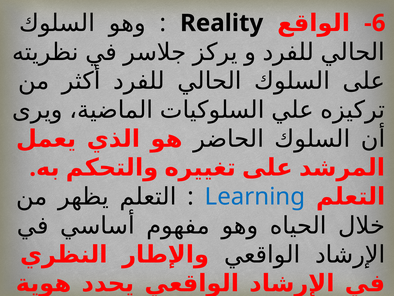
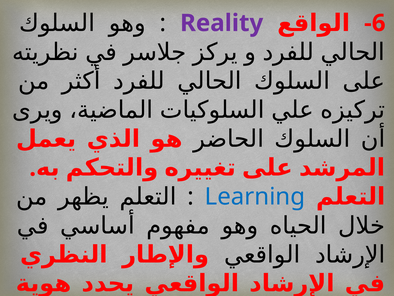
Reality colour: black -> purple (222, 23)
